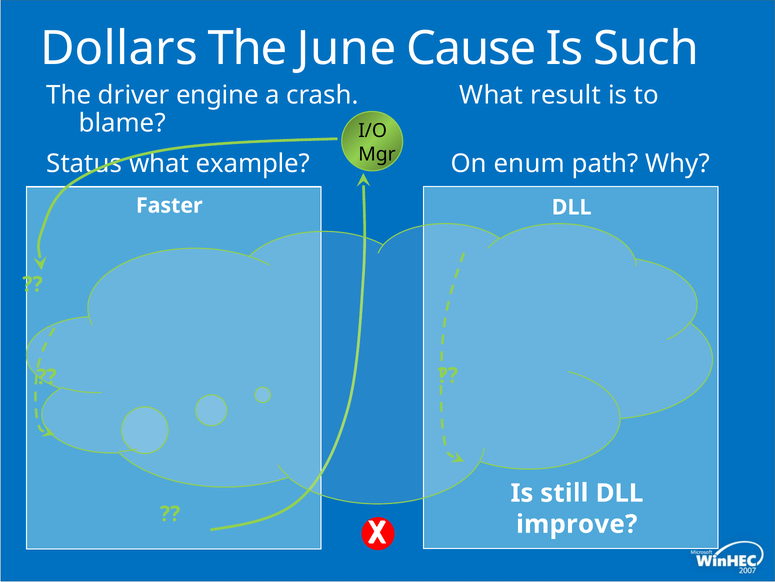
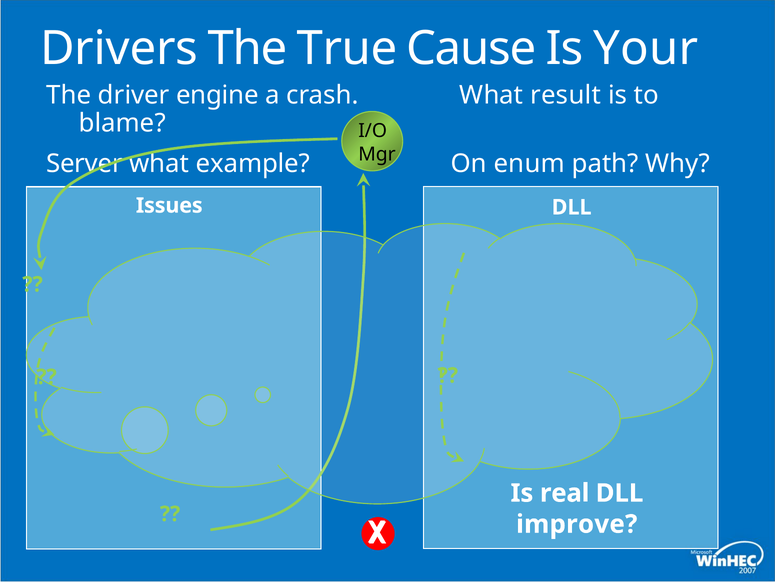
Dollars: Dollars -> Drivers (119, 48)
June: June -> True (347, 48)
Such: Such -> Your (646, 48)
Status: Status -> Server (84, 163)
Faster: Faster -> Issues (169, 205)
still: still -> real (565, 493)
